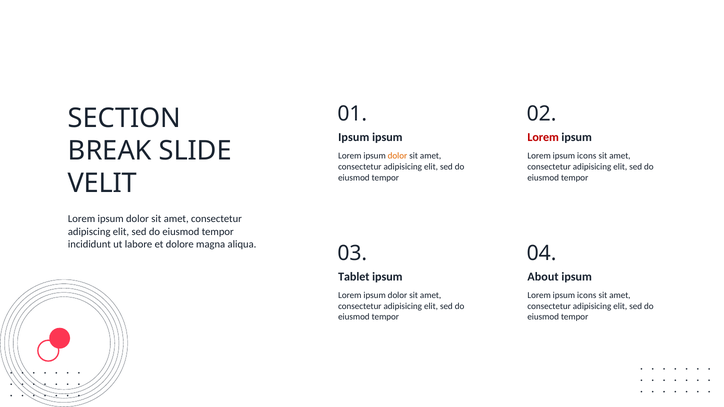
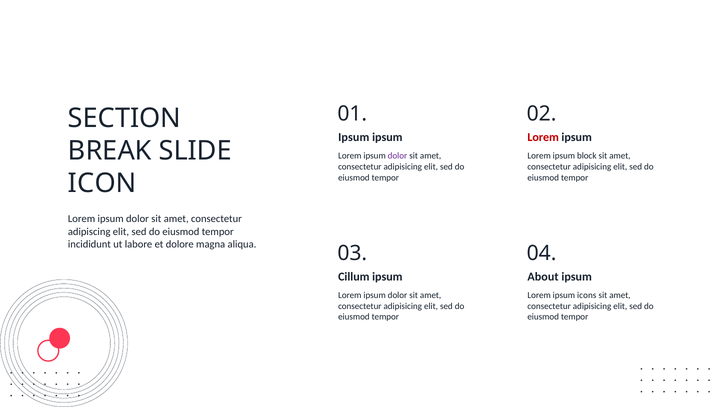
dolor colour: orange -> purple (397, 156)
icons: icons -> block (587, 156)
VELIT: VELIT -> ICON (102, 183)
Tablet: Tablet -> Cillum (354, 277)
